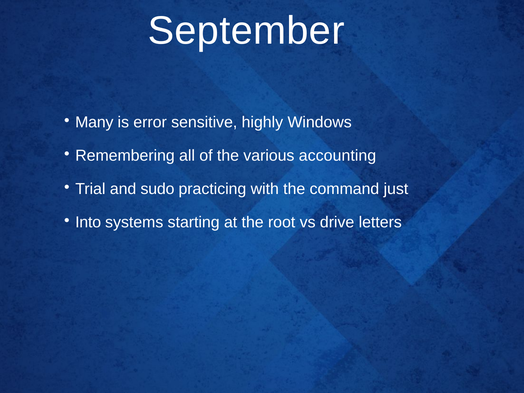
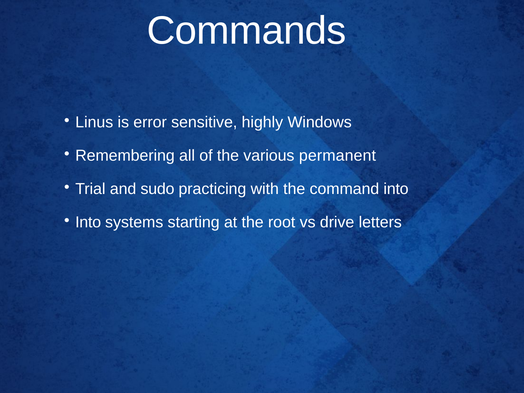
September: September -> Commands (247, 31)
Many: Many -> Linus (94, 122)
accounting: accounting -> permanent (337, 156)
command just: just -> into (396, 189)
